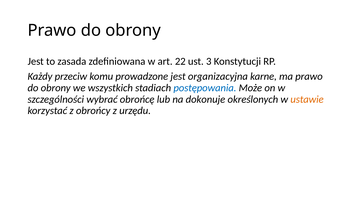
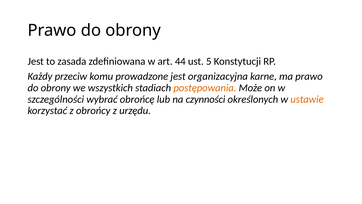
22: 22 -> 44 (180, 61)
3: 3 -> 5 (209, 61)
postępowania colour: blue -> orange (205, 88)
dokonuje: dokonuje -> czynności (206, 99)
